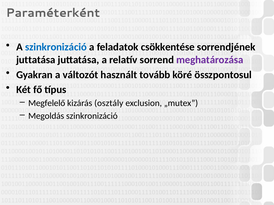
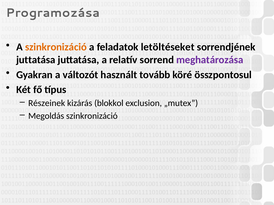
Paraméterként: Paraméterként -> Programozása (53, 13)
szinkronizáció colour: blue -> orange (56, 47)
csökkentése: csökkentése -> letöltéseket (168, 47)
Megfelelő: Megfelelő -> Részeinek (47, 103)
osztály: osztály -> blokkol (109, 103)
